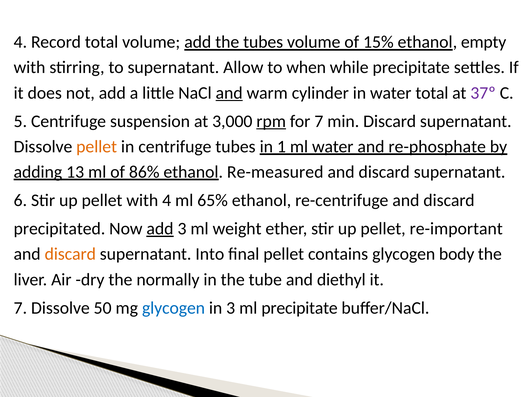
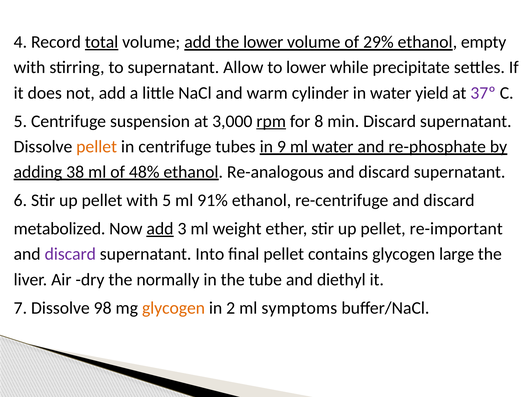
total underline: none -> present (102, 42)
the tubes: tubes -> lower (263, 42)
15%: 15% -> 29% (378, 42)
to when: when -> lower (306, 68)
and underline: present -> none (229, 93)
water total: total -> yield (432, 93)
for 7: 7 -> 8 (319, 121)
1: 1 -> 9 (282, 147)
13: 13 -> 38 (75, 172)
86%: 86% -> 48% (144, 172)
Re-measured: Re-measured -> Re-analogous (275, 172)
with 4: 4 -> 5 (167, 201)
65%: 65% -> 91% (213, 201)
precipitated: precipitated -> metabolized (60, 229)
discard colour: orange -> purple (70, 254)
body: body -> large (457, 254)
50: 50 -> 98 (103, 308)
glycogen colour: blue -> orange (174, 308)
in 3: 3 -> 2 (231, 308)
ml precipitate: precipitate -> symptoms (299, 308)
